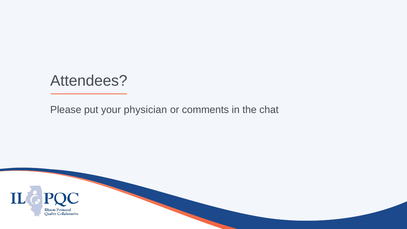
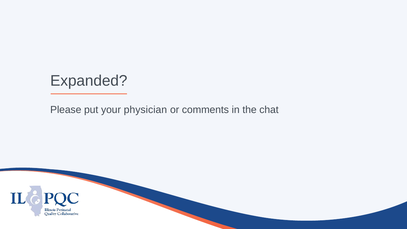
Attendees: Attendees -> Expanded (89, 81)
